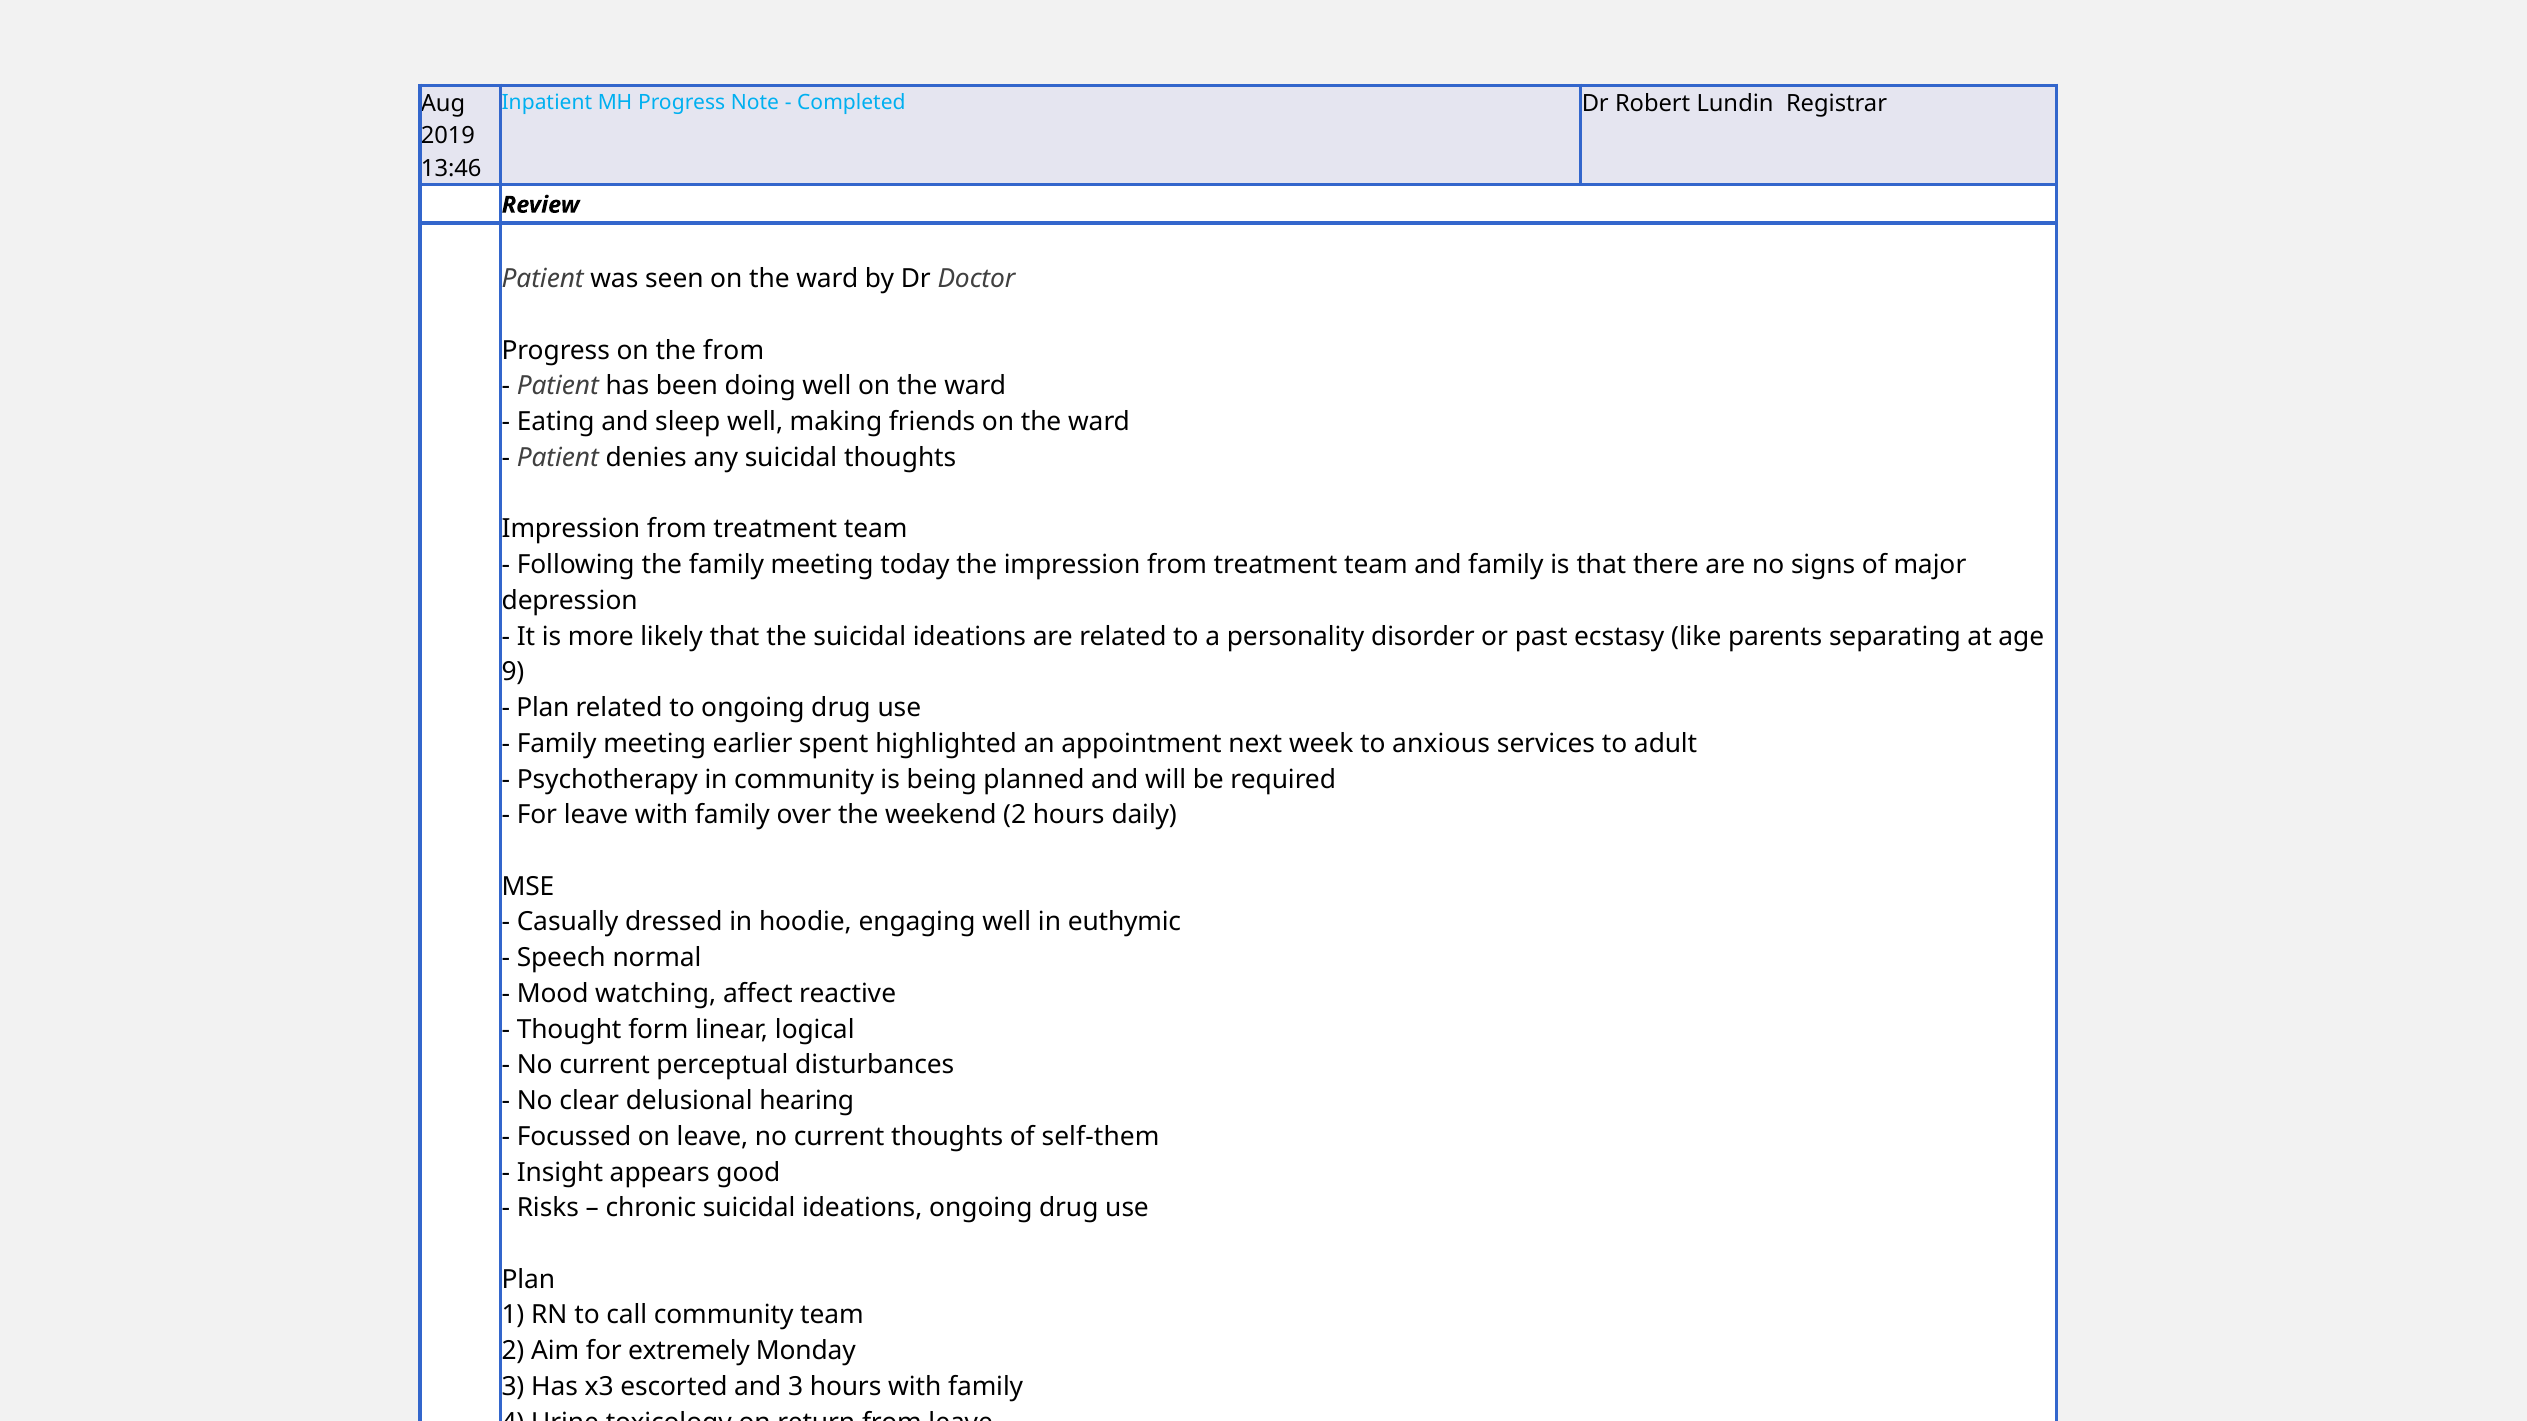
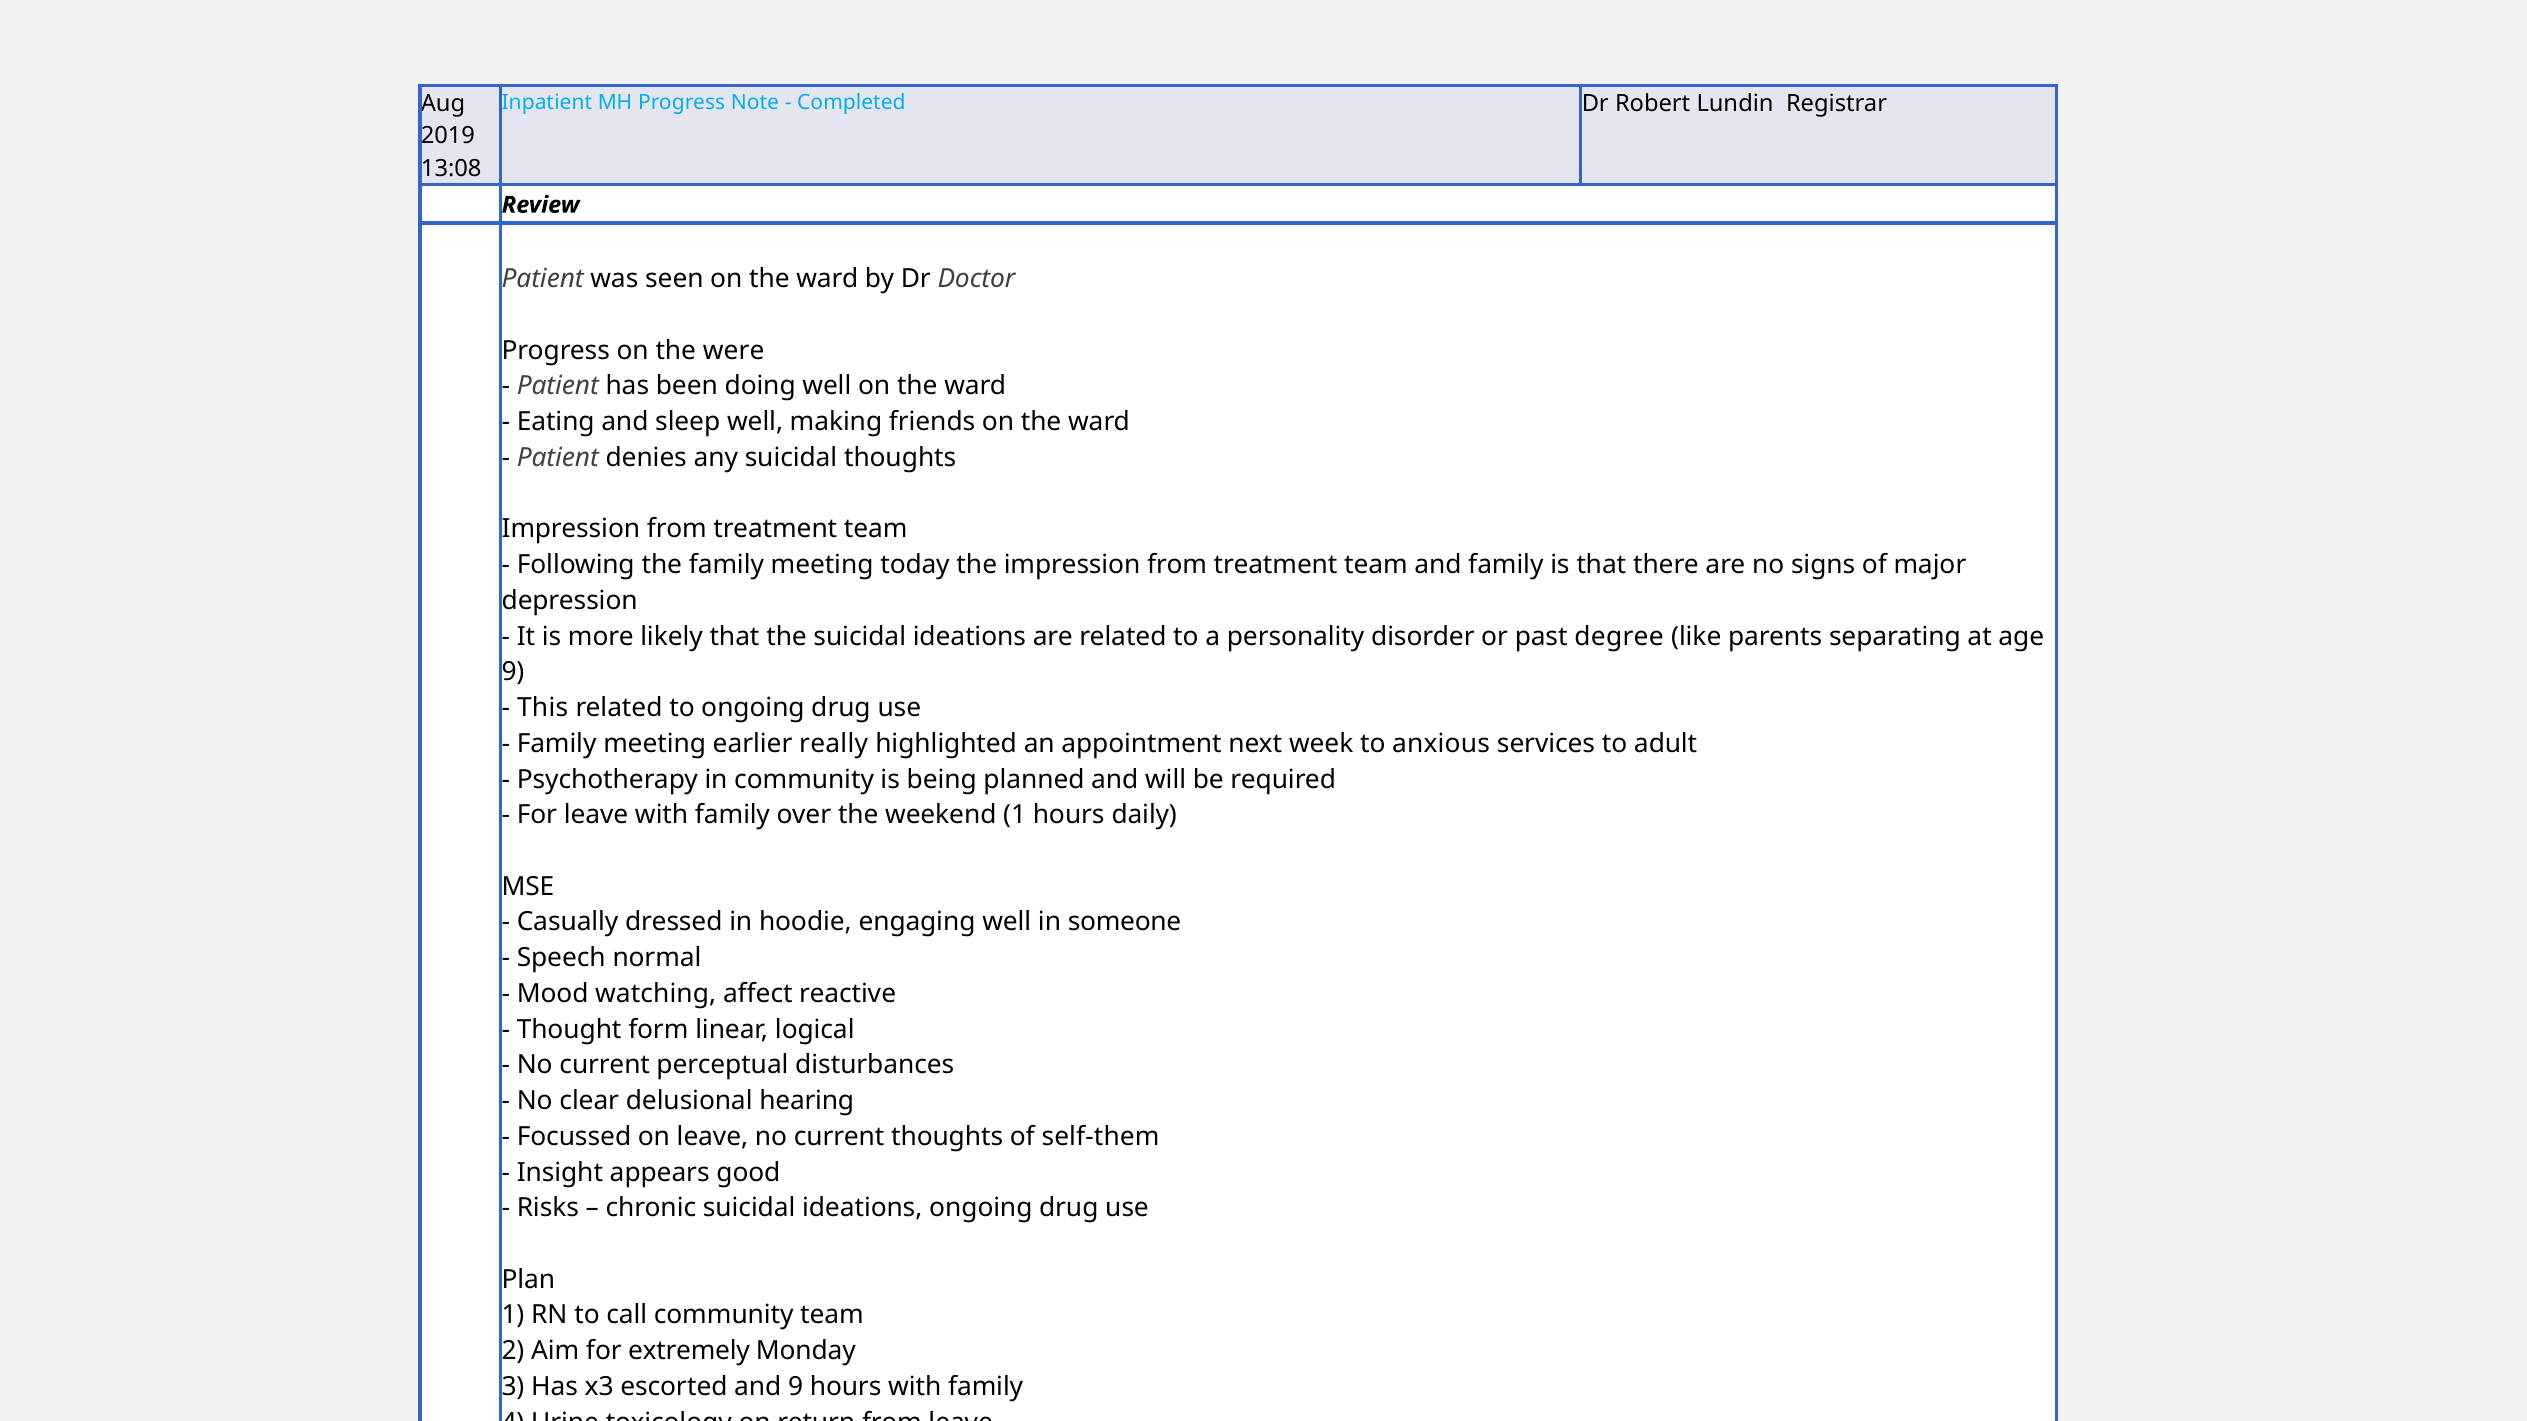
13:46: 13:46 -> 13:08 (451, 168)
the from: from -> were (734, 351)
ecstasy: ecstasy -> degree (1619, 637)
Plan: Plan -> This (543, 708)
spent: spent -> really (834, 744)
weekend 2: 2 -> 1 (1015, 815)
euthymic: euthymic -> someone (1125, 923)
and 3: 3 -> 9 (796, 1387)
